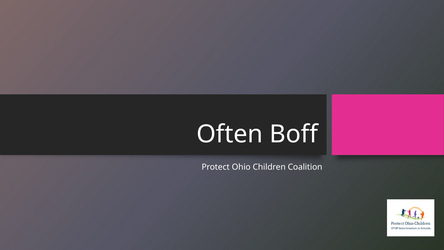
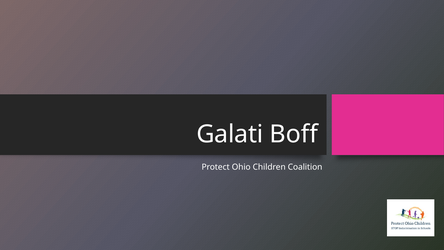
Often: Often -> Galati (230, 134)
